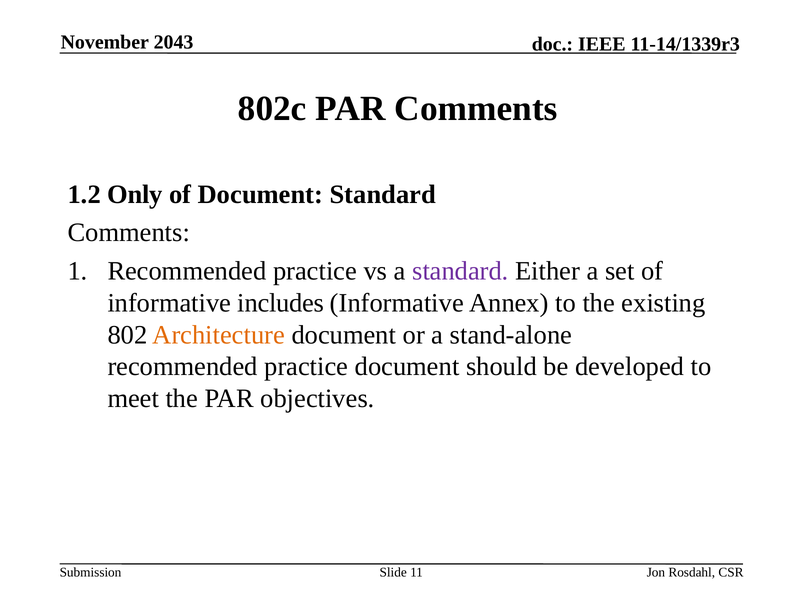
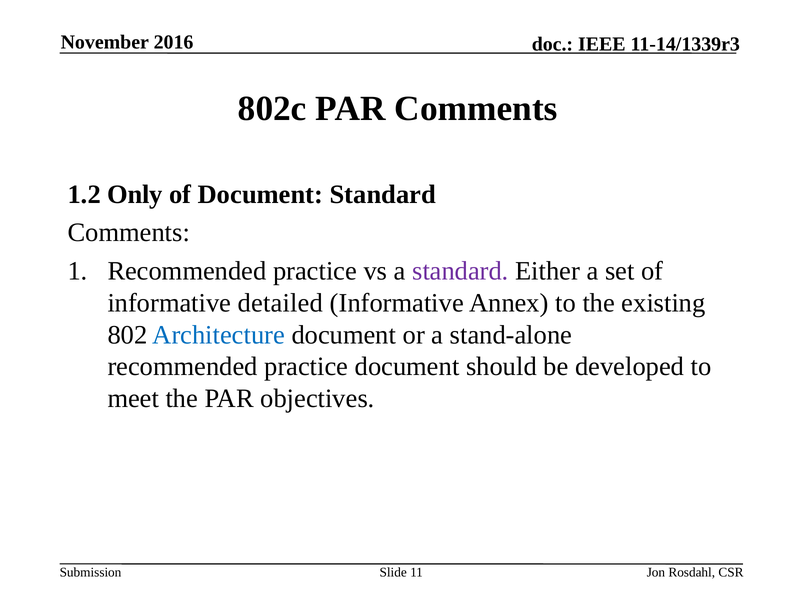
2043: 2043 -> 2016 (174, 42)
includes: includes -> detailed (280, 303)
Architecture colour: orange -> blue (219, 335)
